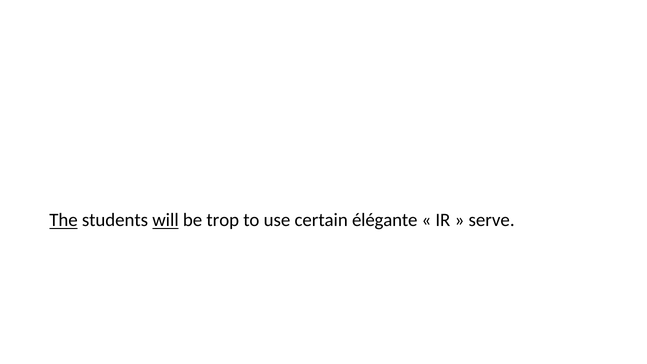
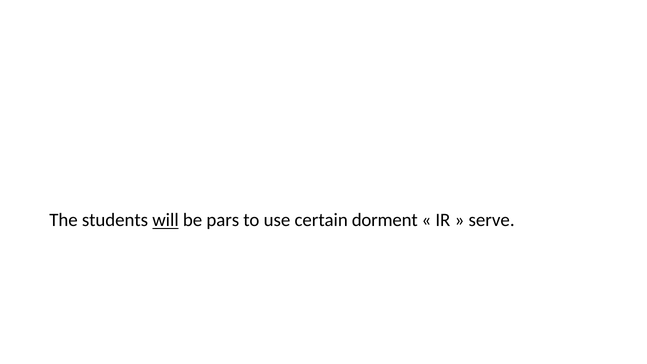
The underline: present -> none (64, 220)
trop: trop -> pars (223, 220)
élégante: élégante -> dorment (385, 220)
